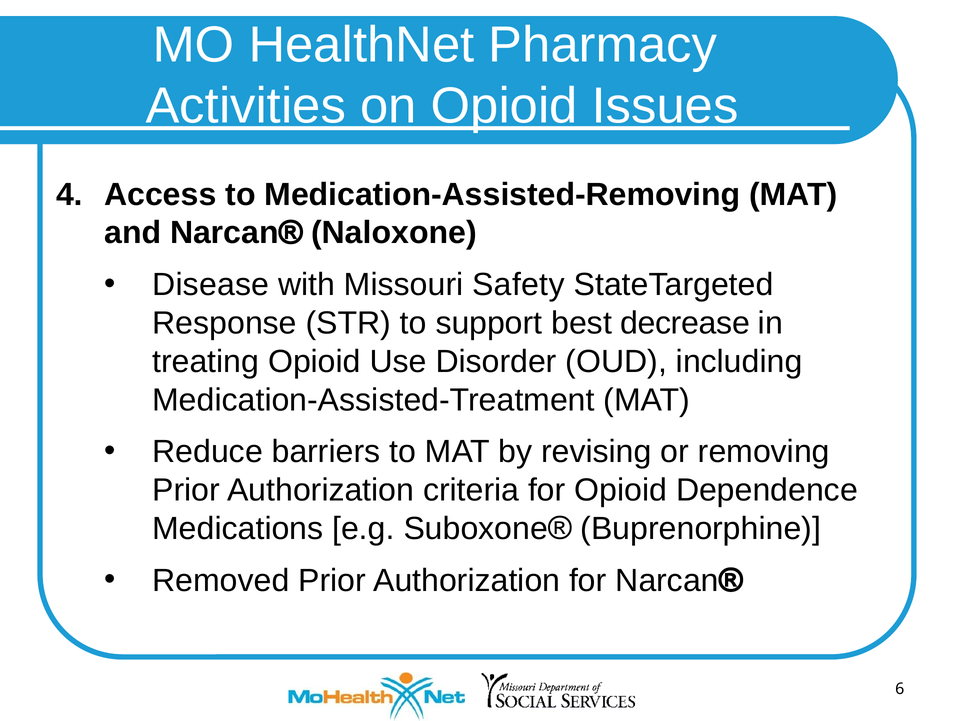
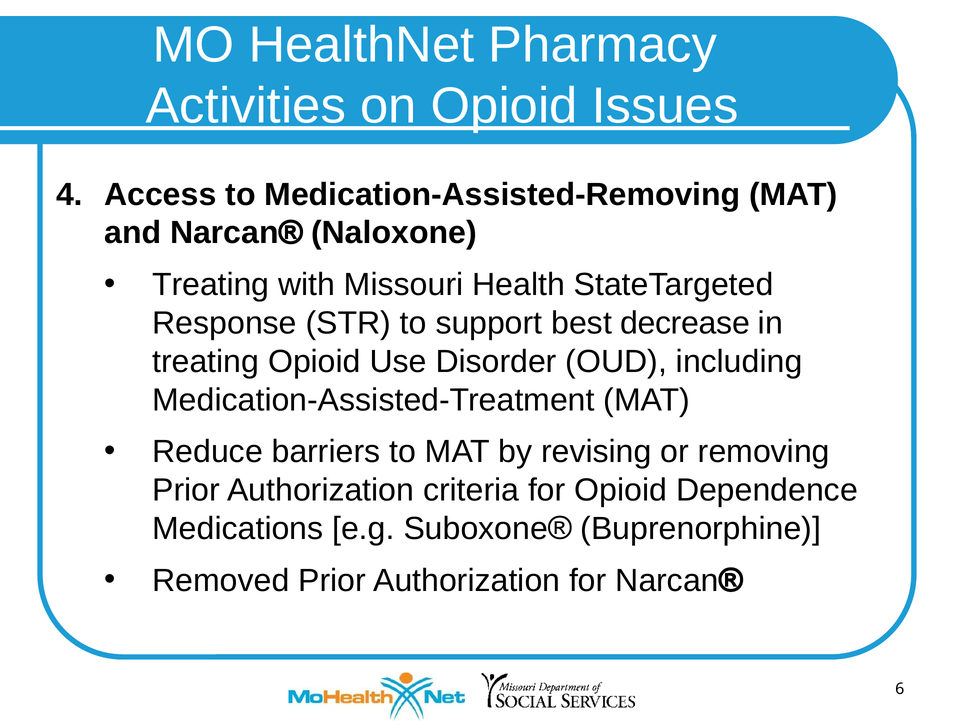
Disease: Disease -> Treating (211, 285)
Safety: Safety -> Health (519, 285)
